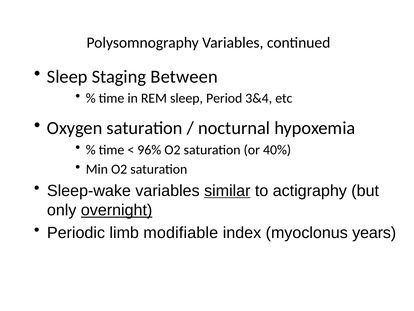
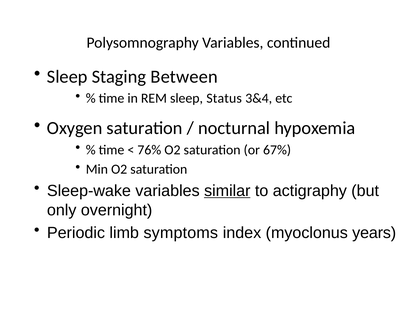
Period: Period -> Status (224, 98)
96%: 96% -> 76% (149, 150)
40%: 40% -> 67% (277, 150)
overnight underline: present -> none (117, 210)
modifiable: modifiable -> symptoms (181, 232)
